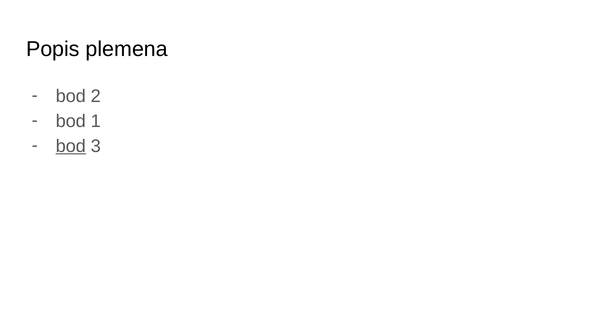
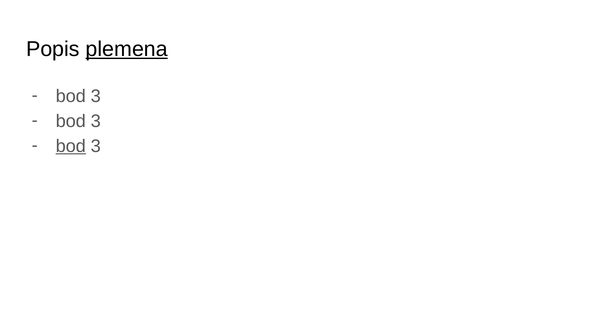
plemena underline: none -> present (127, 49)
2: 2 -> 3 (96, 96)
1: 1 -> 3 (96, 121)
